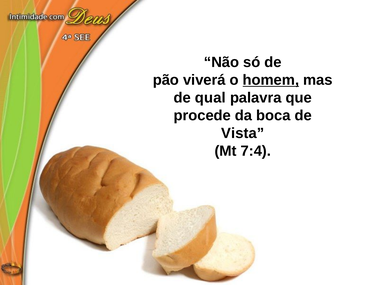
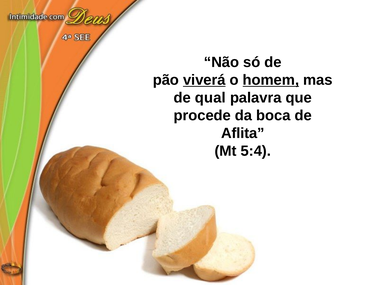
viverá underline: none -> present (204, 80)
Vista: Vista -> Aflita (243, 133)
7:4: 7:4 -> 5:4 (256, 151)
